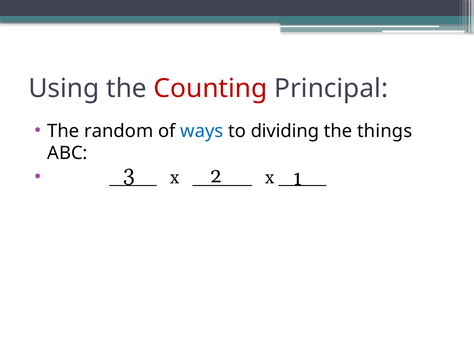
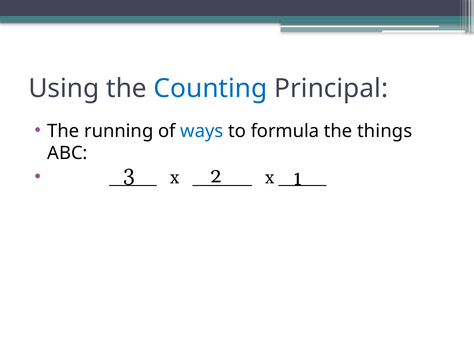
Counting colour: red -> blue (210, 89)
random: random -> running (119, 131)
dividing: dividing -> formula (285, 131)
